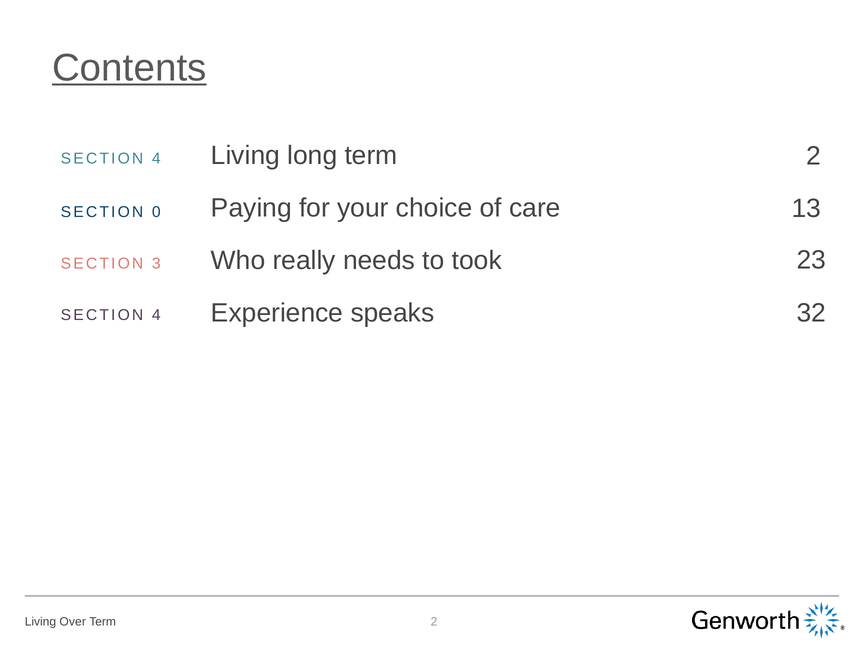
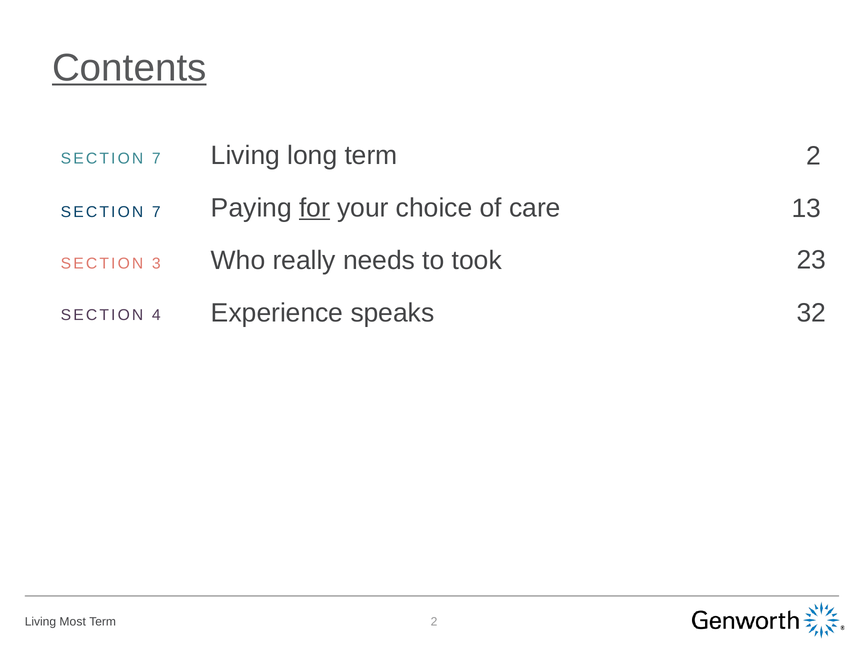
4: 4 -> 7 (156, 158)
for underline: none -> present (315, 208)
0: 0 -> 7 (156, 212)
Over: Over -> Most (73, 622)
